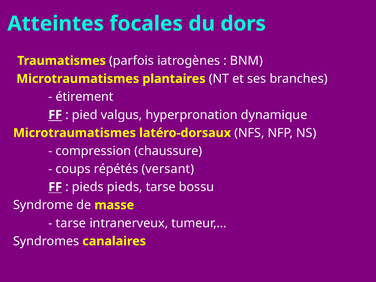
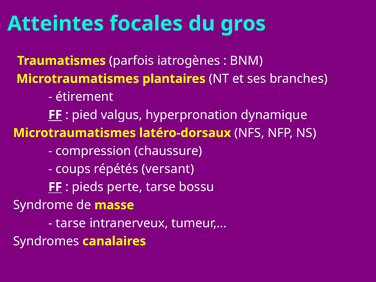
dors: dors -> gros (243, 24)
pieds pieds: pieds -> perte (125, 187)
